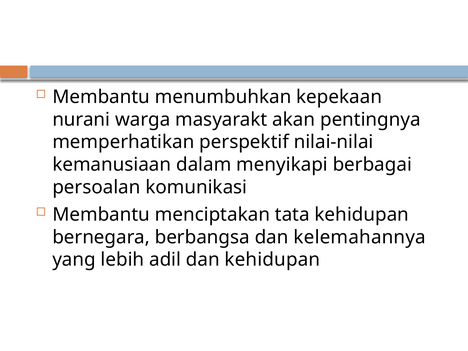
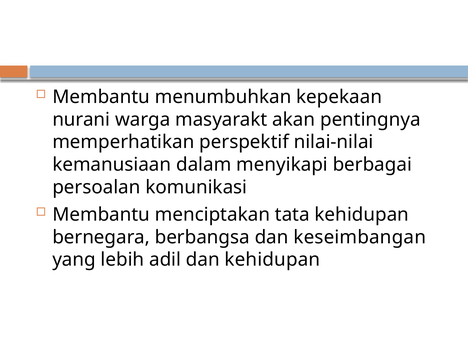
kelemahannya: kelemahannya -> keseimbangan (360, 237)
